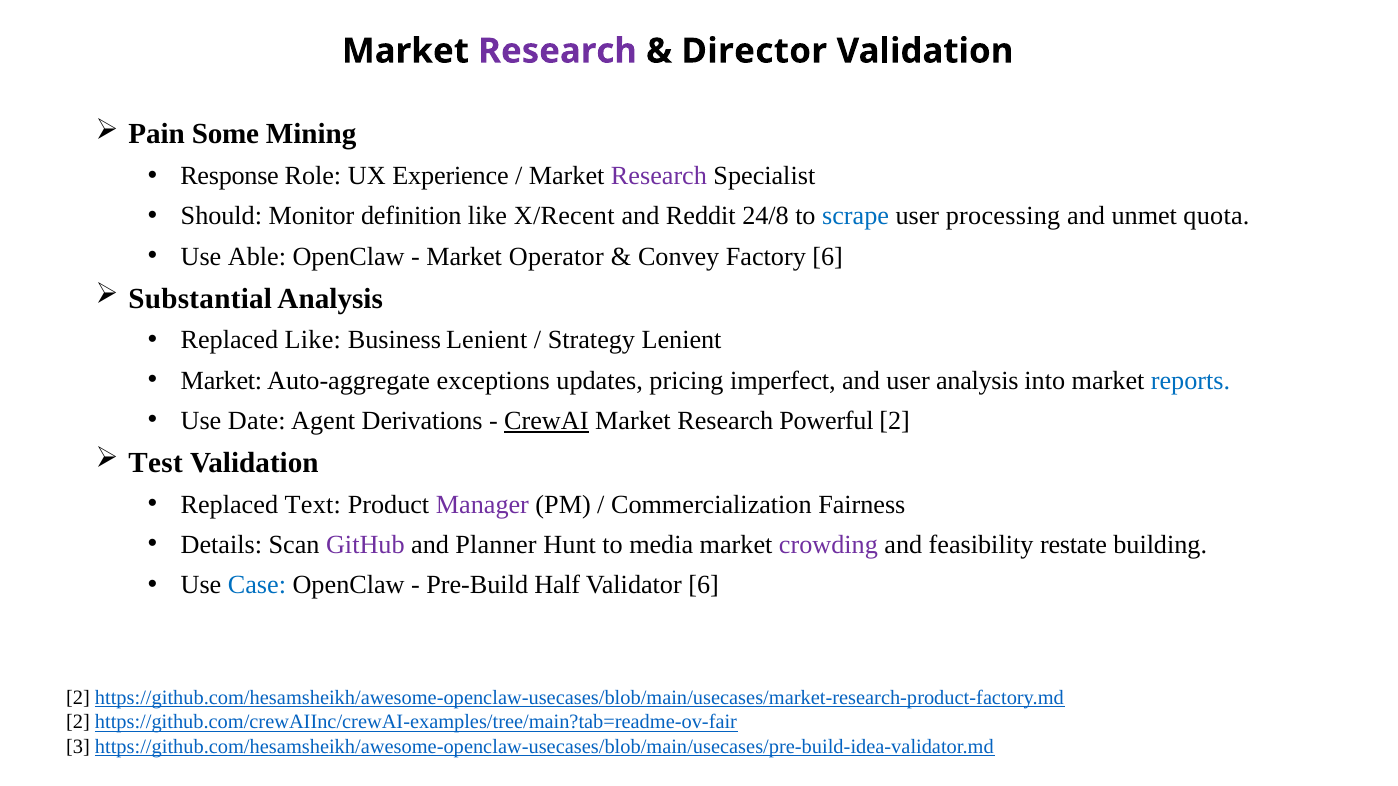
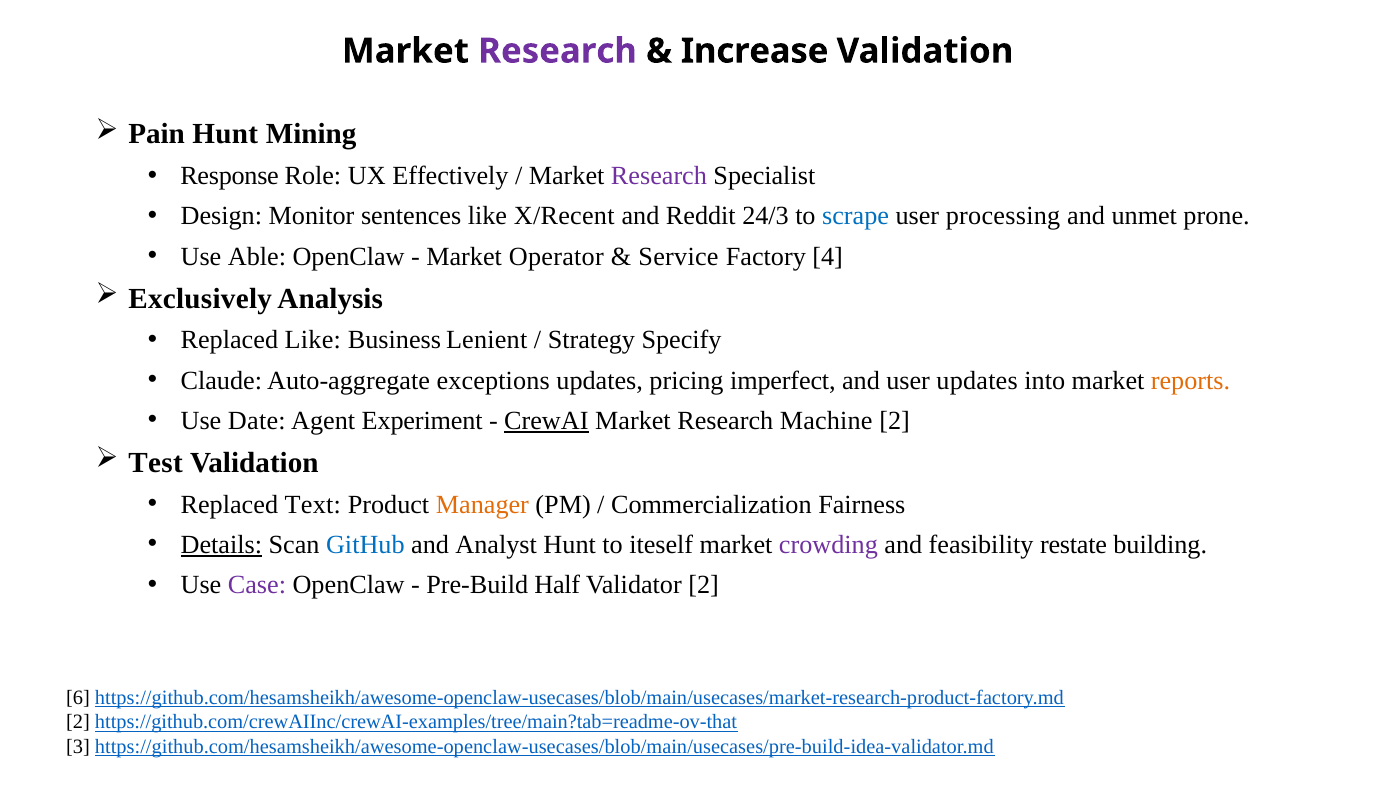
Director: Director -> Increase (755, 51)
Pain Some: Some -> Hunt (225, 134)
Experience: Experience -> Effectively (450, 176)
Should: Should -> Design (221, 216)
definition: definition -> sentences (411, 216)
24/8: 24/8 -> 24/3 (766, 216)
quota: quota -> prone (1217, 216)
Convey: Convey -> Service (679, 256)
Factory 6: 6 -> 4 (828, 256)
Substantial: Substantial -> Exclusively (200, 299)
Strategy Lenient: Lenient -> Specify (682, 340)
Market: Market -> Claude (221, 381)
user analysis: analysis -> updates (977, 381)
reports colour: blue -> orange (1191, 381)
Derivations: Derivations -> Experiment (422, 421)
Powerful: Powerful -> Machine (826, 421)
Manager colour: purple -> orange (482, 505)
Details underline: none -> present (221, 545)
GitHub colour: purple -> blue (365, 545)
Planner: Planner -> Analyst (496, 545)
media: media -> iteself (661, 545)
Case colour: blue -> purple (257, 585)
Validator 6: 6 -> 2 (704, 585)
2: 2 -> 6 (78, 698)
https://github.com/crewAIInc/crewAI-examples/tree/main?tab=readme-ov-fair: https://github.com/crewAIInc/crewAI-examples/tree/main?tab=readme-ov-fair -> https://github.com/crewAIInc/crewAI-examples/tree/main?tab=readme-ov-that (416, 722)
